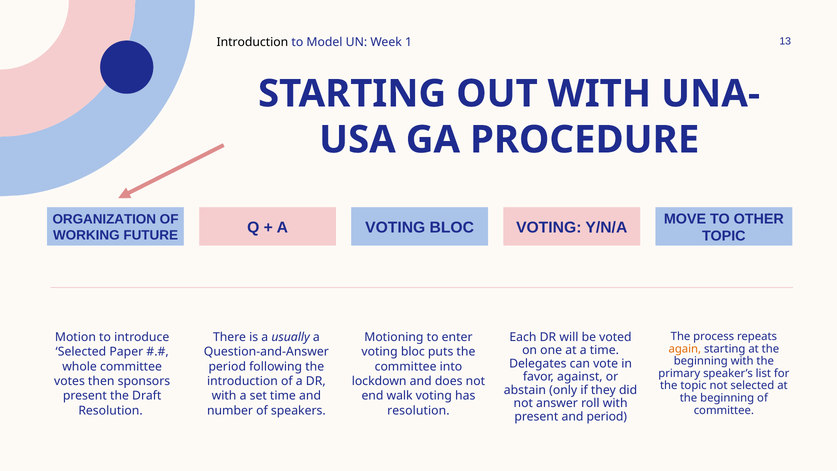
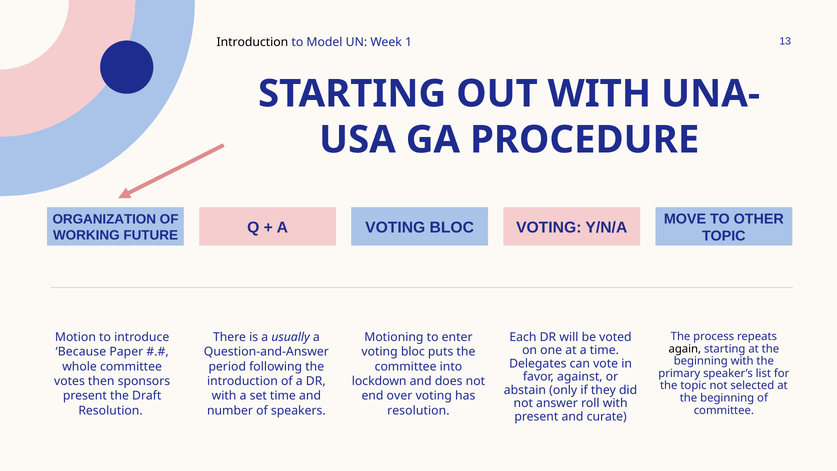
again colour: orange -> black (685, 349)
Selected: Selected -> Because (81, 352)
walk: walk -> over (400, 396)
and period: period -> curate (607, 416)
